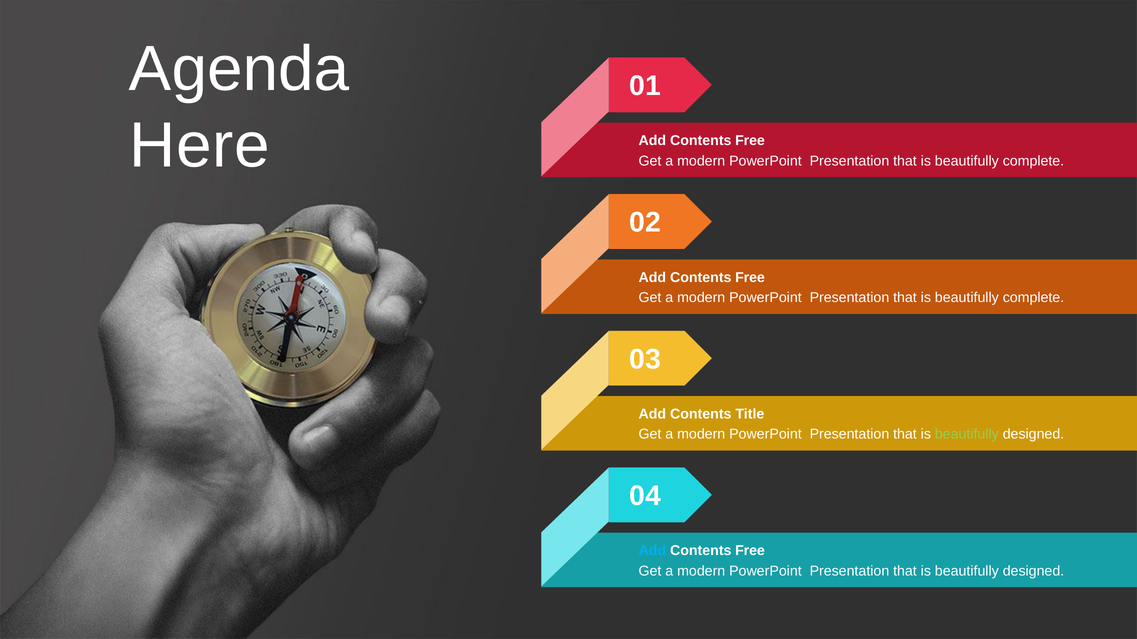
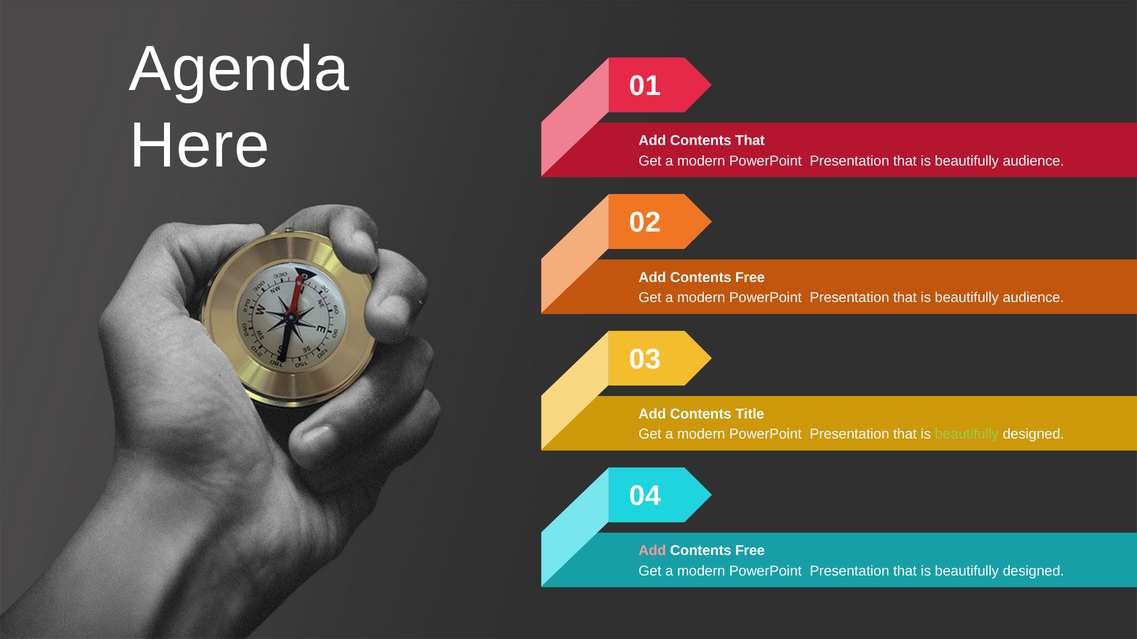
complete: complete -> audience (1033, 161)
Free: Free -> That (750, 141)
complete: complete -> audience (1033, 298)
Add colour: light blue -> pink (652, 551)
